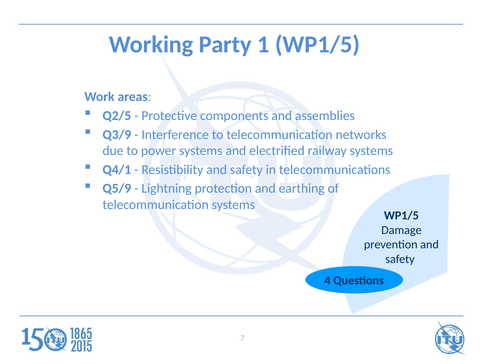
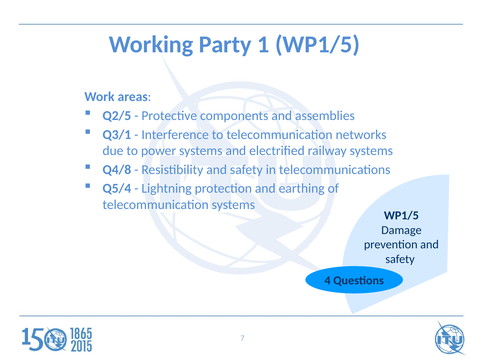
Q3/9: Q3/9 -> Q3/1 (117, 134)
Q4/1: Q4/1 -> Q4/8 (117, 170)
Q5/9: Q5/9 -> Q5/4 (117, 188)
